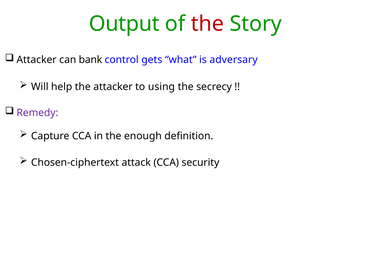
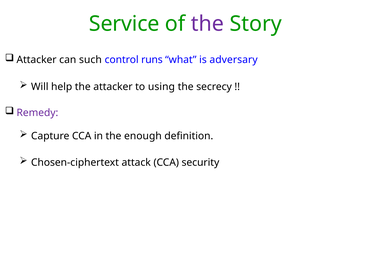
Output: Output -> Service (124, 24)
the colour: red -> purple (207, 24)
bank: bank -> such (90, 60)
gets: gets -> runs (152, 60)
